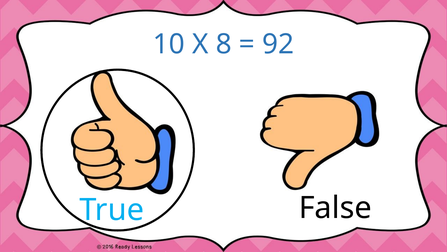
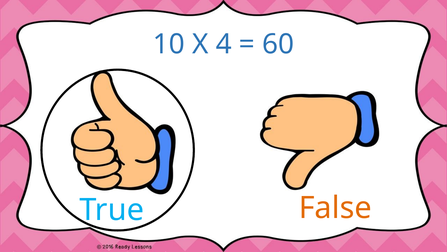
8: 8 -> 4 (224, 44)
92: 92 -> 60 (278, 44)
False colour: black -> orange (335, 208)
